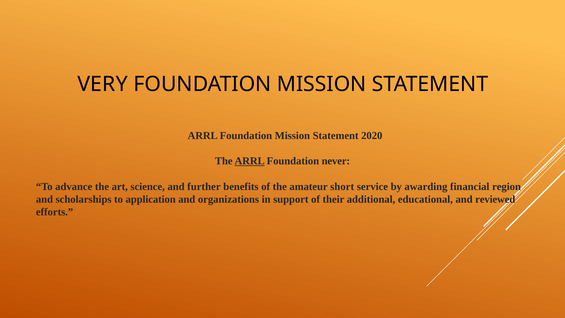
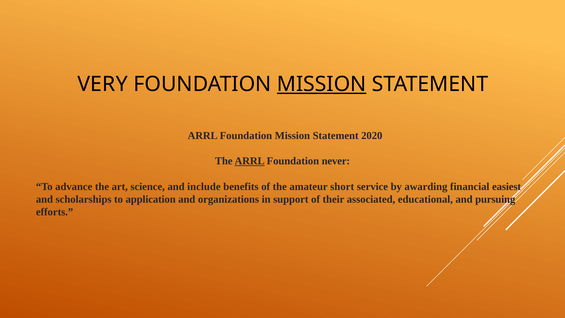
MISSION underline: none -> present (322, 84)
further: further -> include (204, 186)
region: region -> easiest (507, 186)
additional: additional -> associated (371, 199)
reviewed: reviewed -> pursuing (495, 199)
